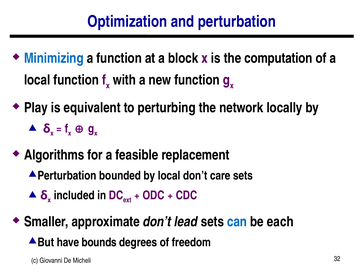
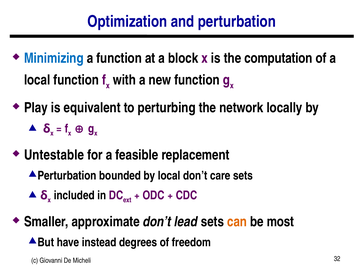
Algorithms: Algorithms -> Untestable (54, 155)
can colour: blue -> orange (237, 221)
each: each -> most (280, 221)
bounds: bounds -> instead (99, 242)
